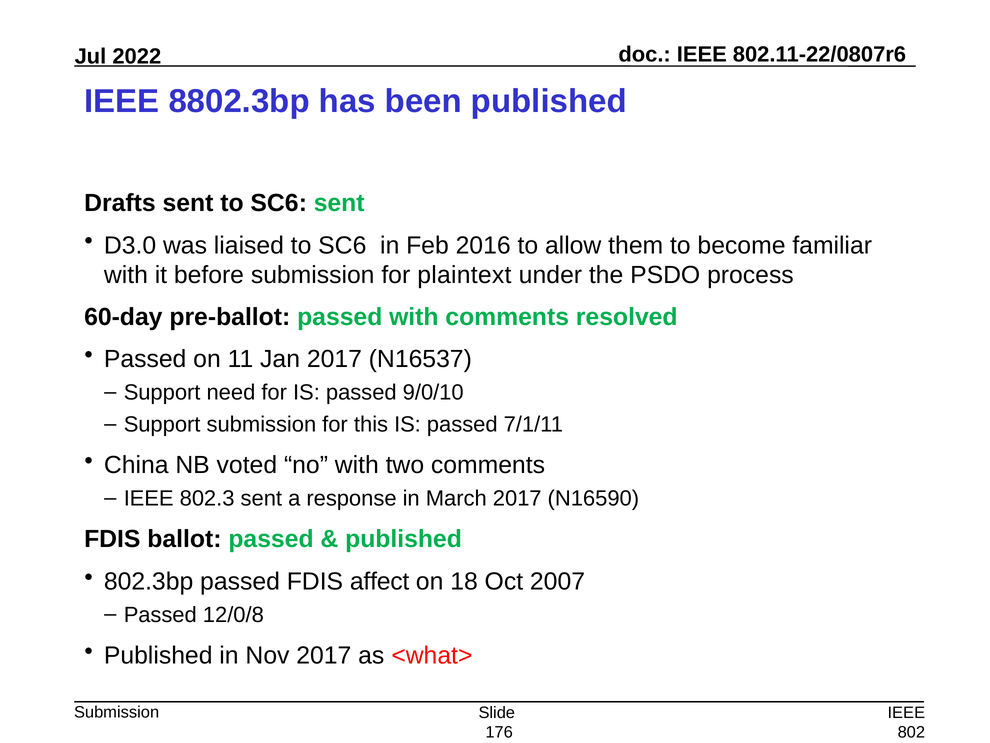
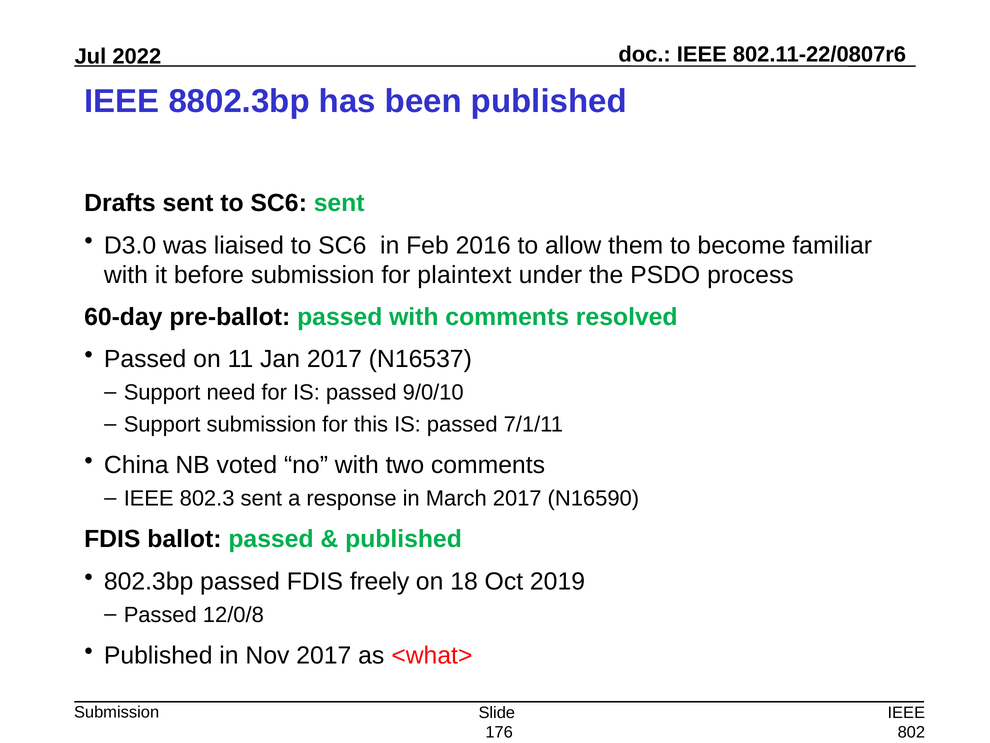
affect: affect -> freely (380, 581)
2007: 2007 -> 2019 (558, 581)
